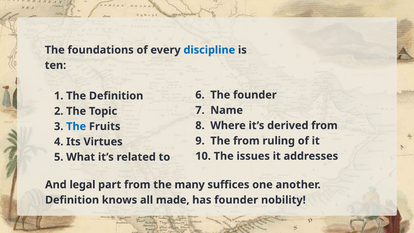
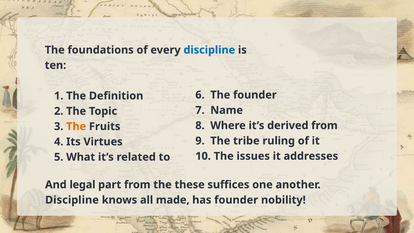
The colour: blue -> orange (76, 126)
The from: from -> tribe (246, 141)
many: many -> these (190, 185)
Definition: Definition -> Discipline (72, 200)
